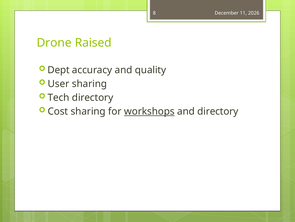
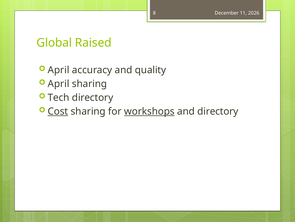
Drone: Drone -> Global (54, 43)
Dept: Dept -> April (59, 70)
User: User -> April (59, 83)
Cost underline: none -> present (58, 111)
